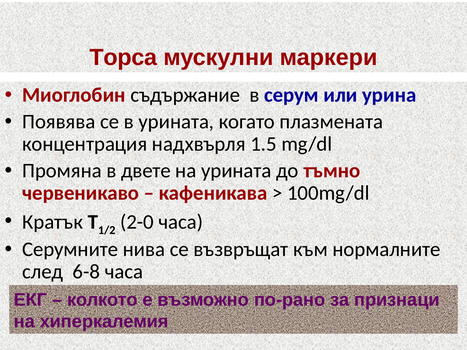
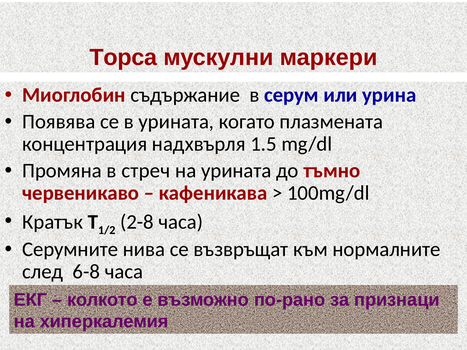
двете: двете -> стреч (146, 171)
2-0: 2-0 -> 2-8 (137, 222)
